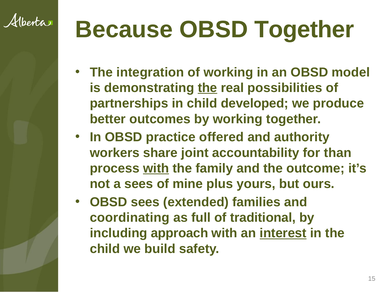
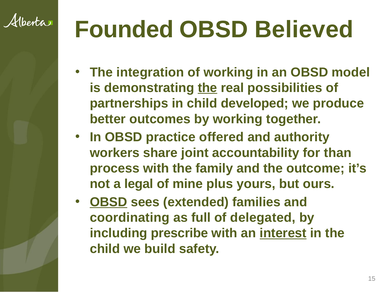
Because: Because -> Founded (124, 30)
OBSD Together: Together -> Believed (304, 30)
with underline: present -> none (156, 168)
a sees: sees -> legal (139, 184)
OBSD underline: none -> present (109, 202)
traditional: traditional -> delegated (263, 217)
approach: approach -> prescribe (179, 233)
